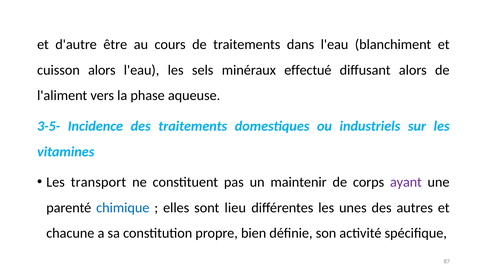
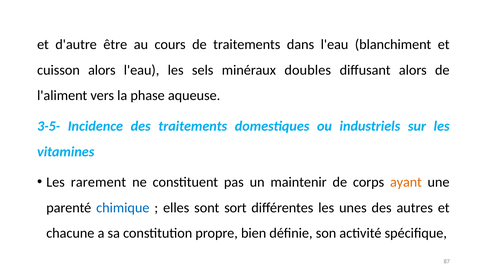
effectué: effectué -> doubles (308, 70)
transport: transport -> rarement (98, 182)
ayant colour: purple -> orange (406, 182)
lieu: lieu -> sort (235, 208)
